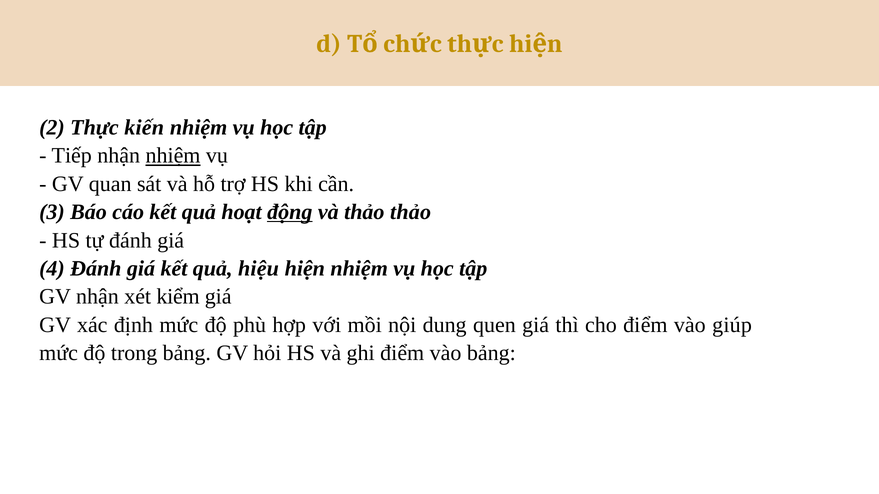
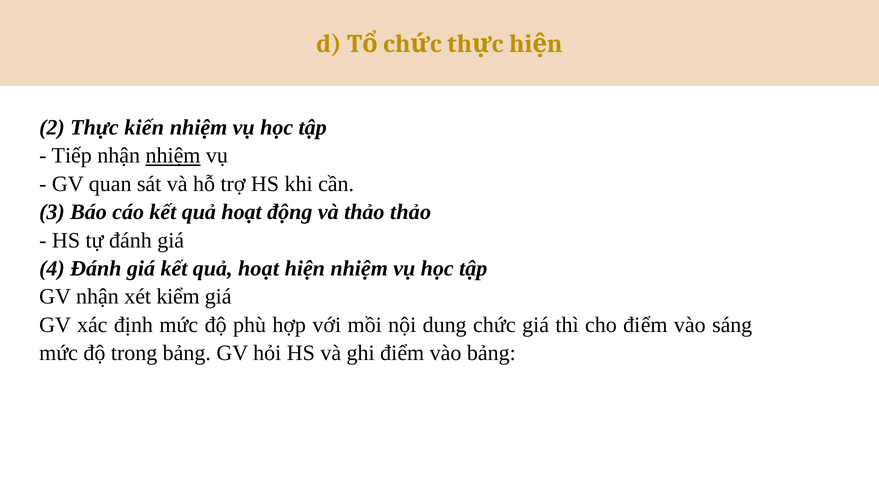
động underline: present -> none (290, 212)
giá kết quả hiệu: hiệu -> hoạt (259, 269)
quen: quen -> chức (494, 325)
giúp: giúp -> sáng (732, 325)
